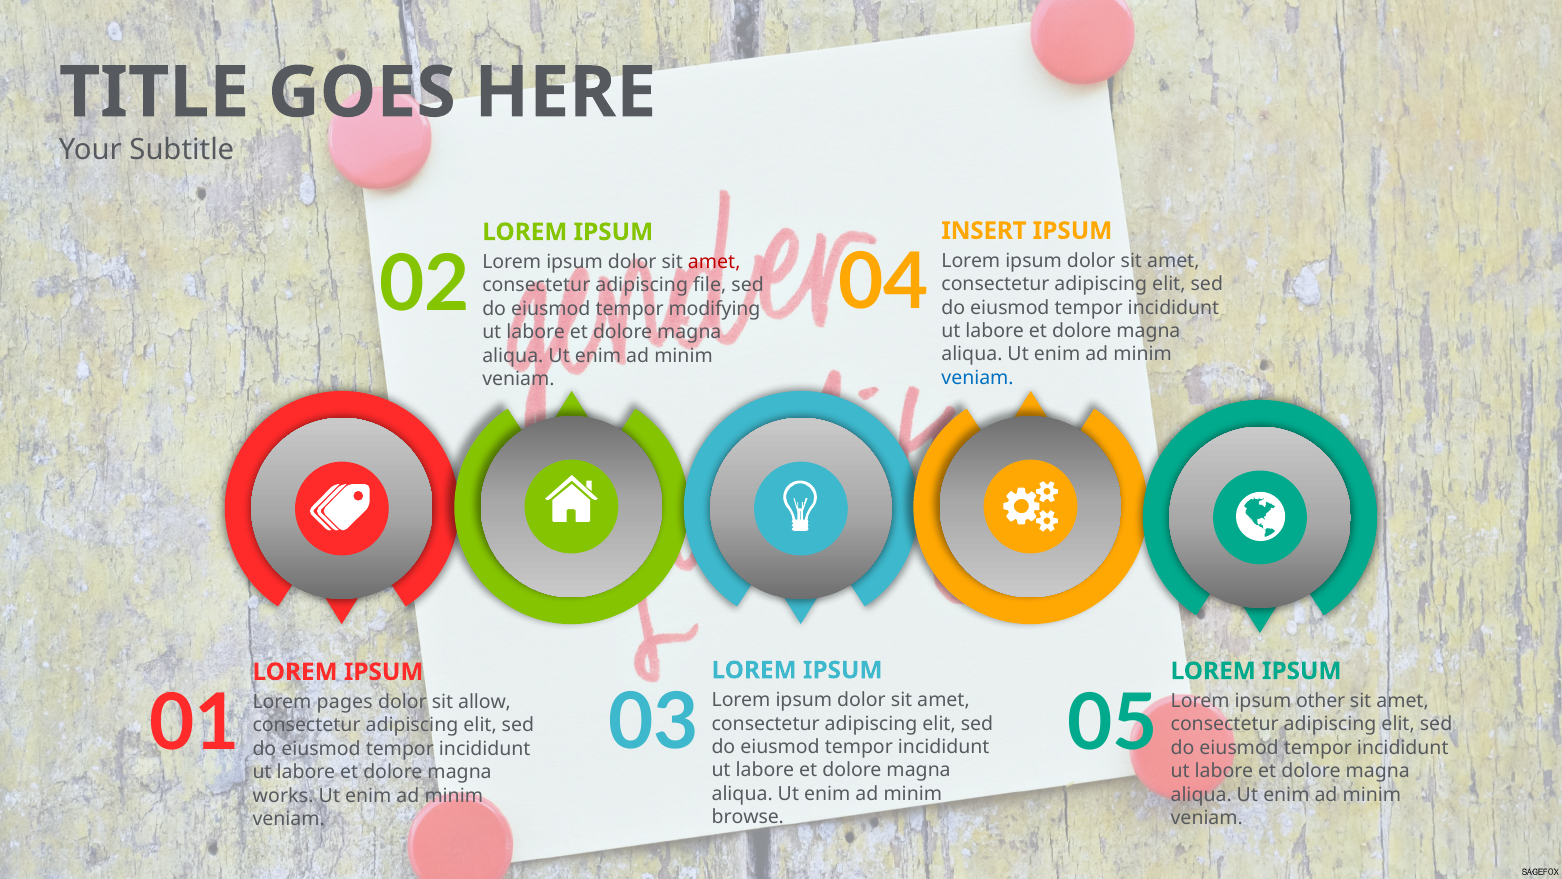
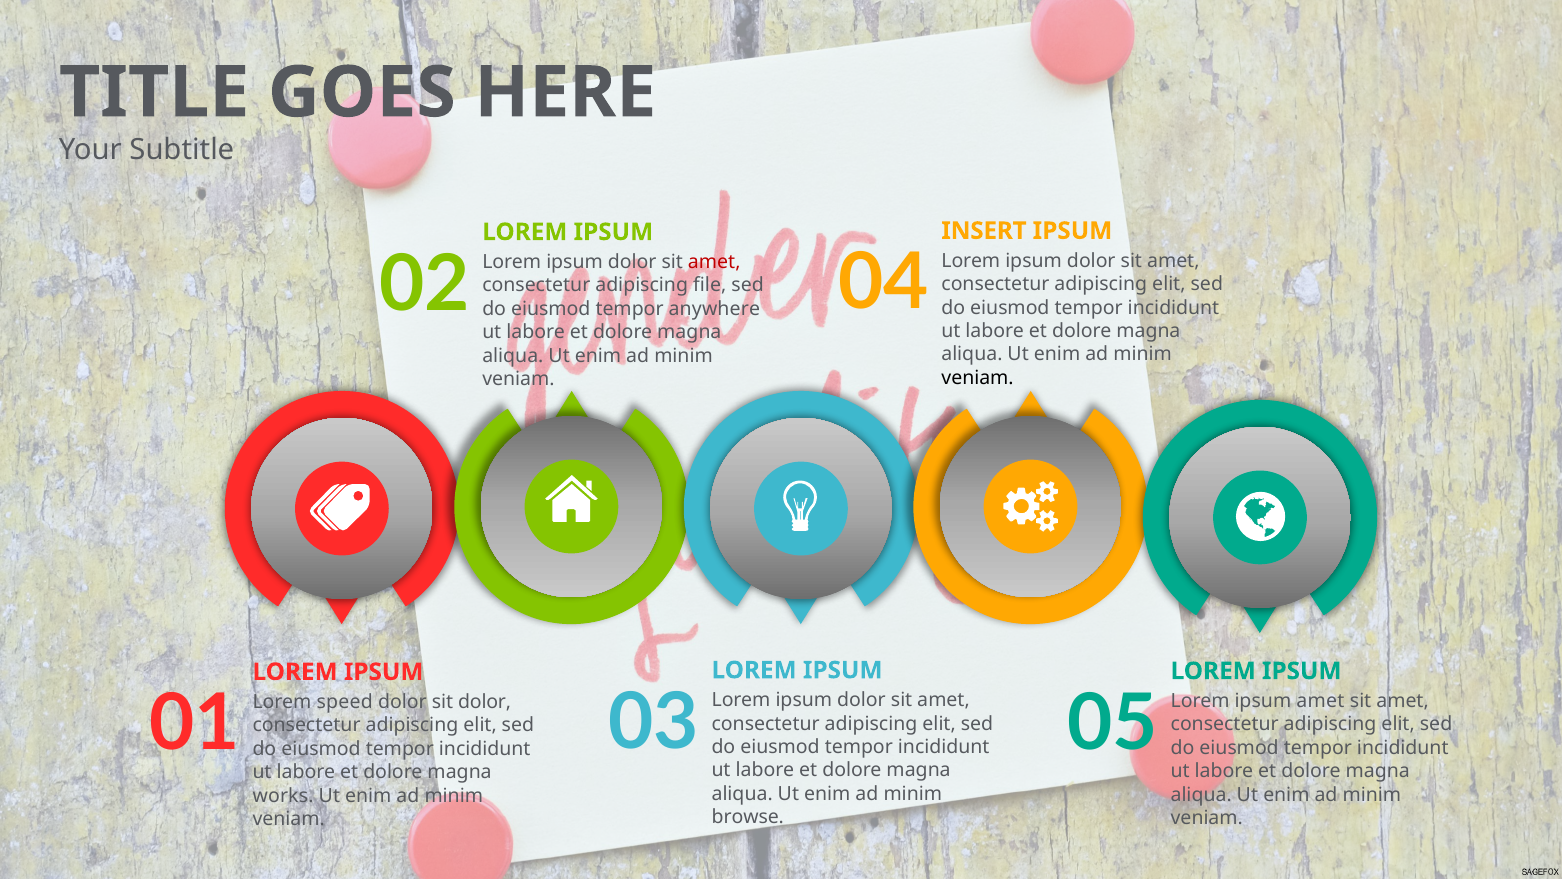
modifying: modifying -> anywhere (714, 309)
veniam colour: blue -> black (978, 378)
ipsum other: other -> amet (1320, 701)
pages: pages -> speed (345, 702)
sit allow: allow -> dolor (485, 702)
